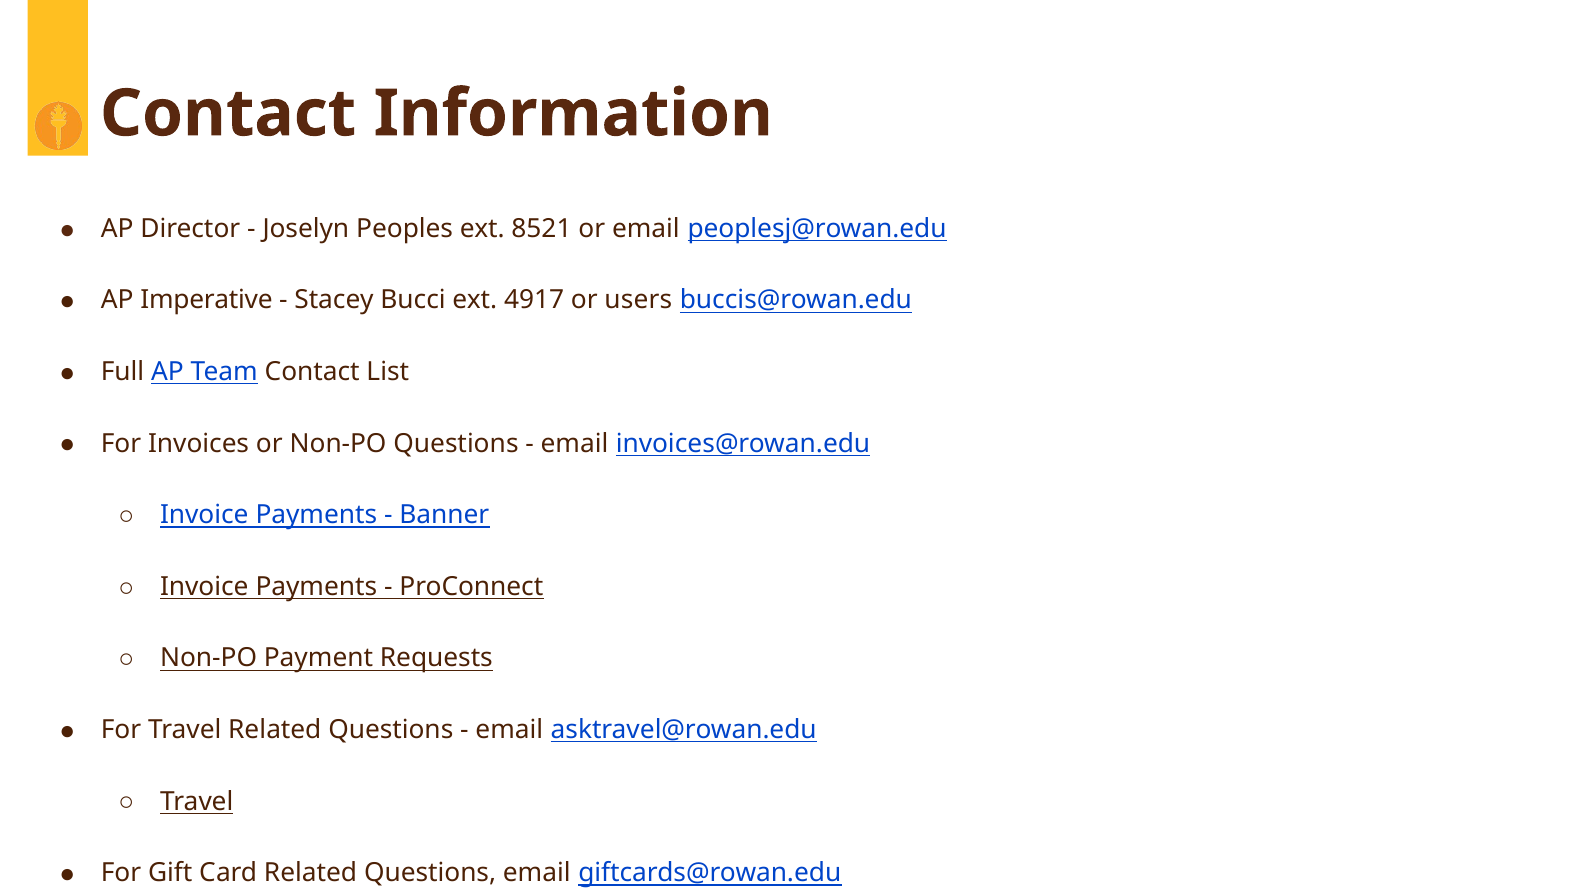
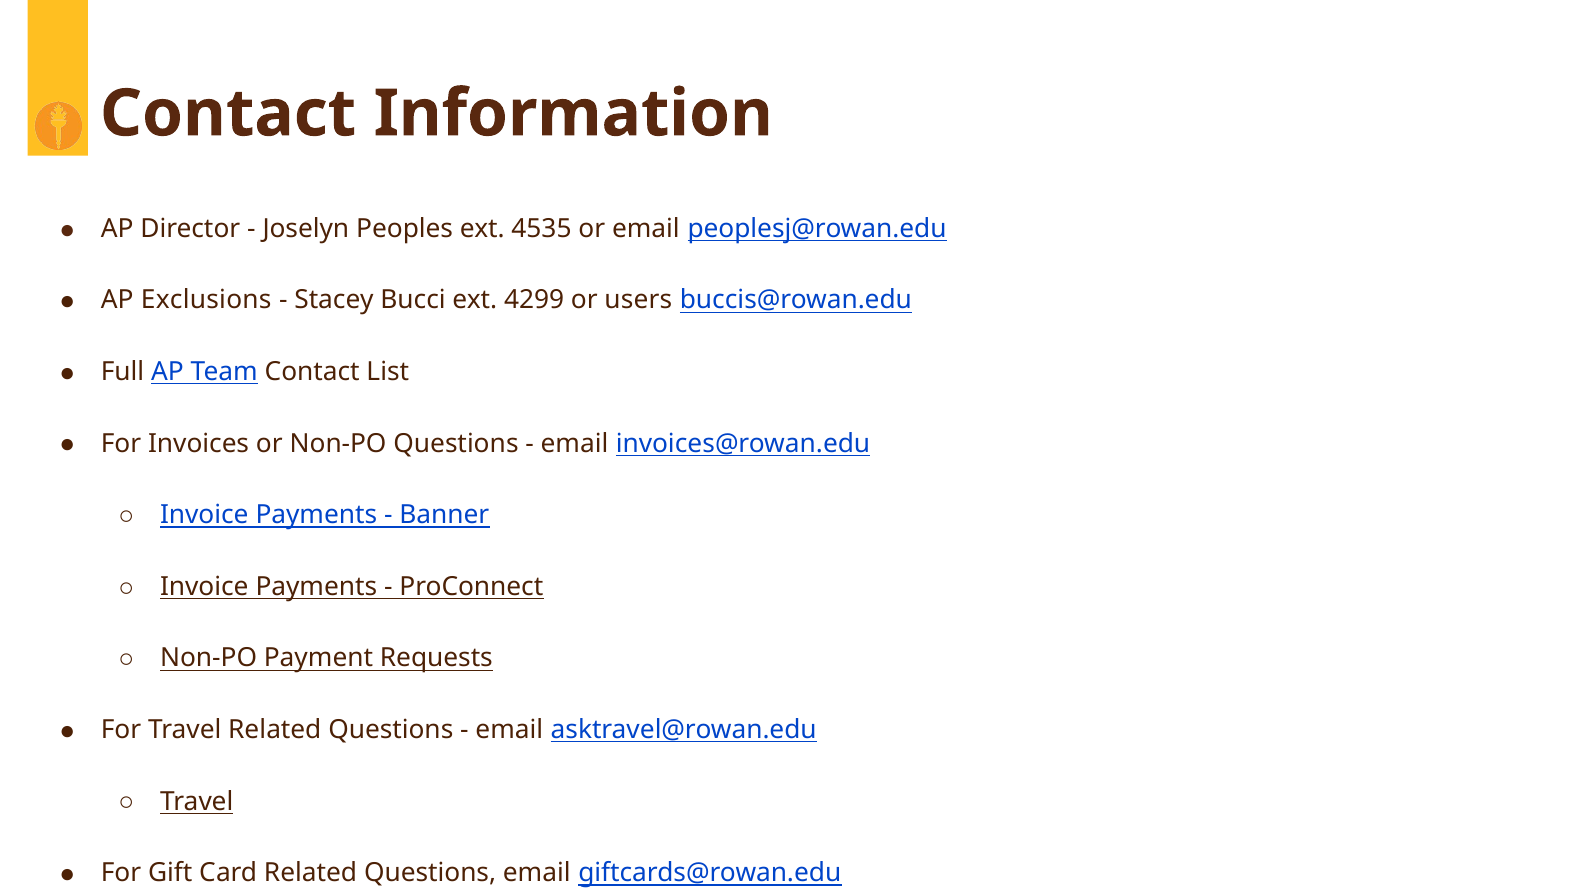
8521: 8521 -> 4535 (541, 229)
Imperative: Imperative -> Exclusions (206, 300)
4917: 4917 -> 4299 (534, 300)
